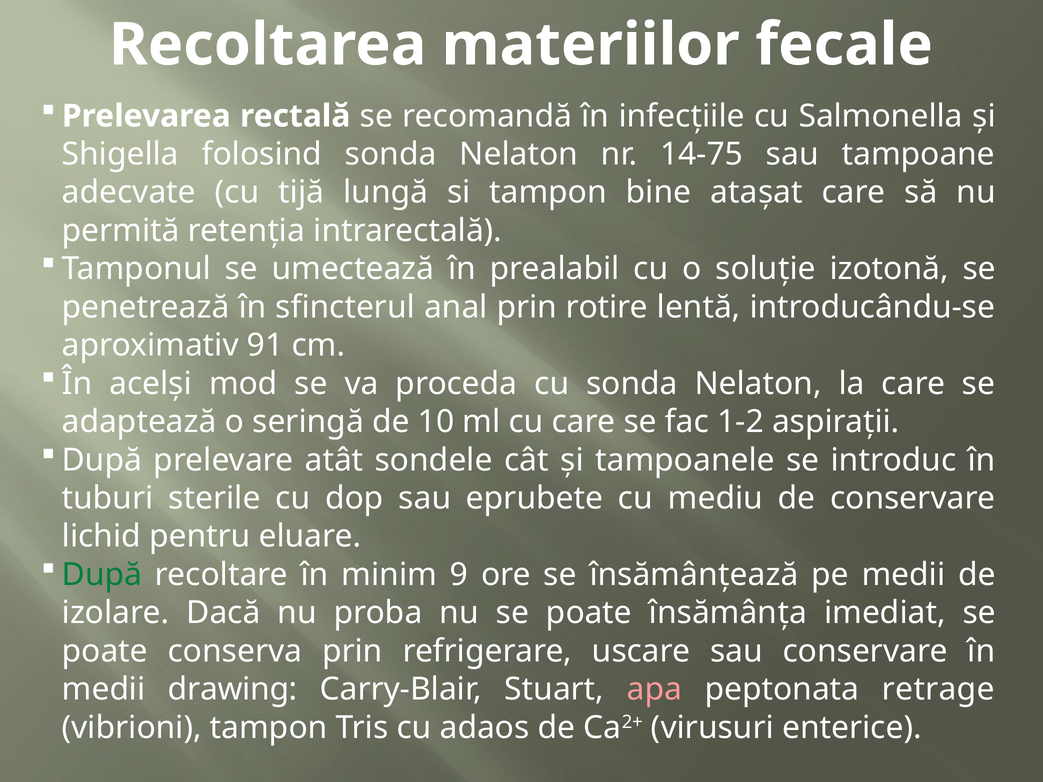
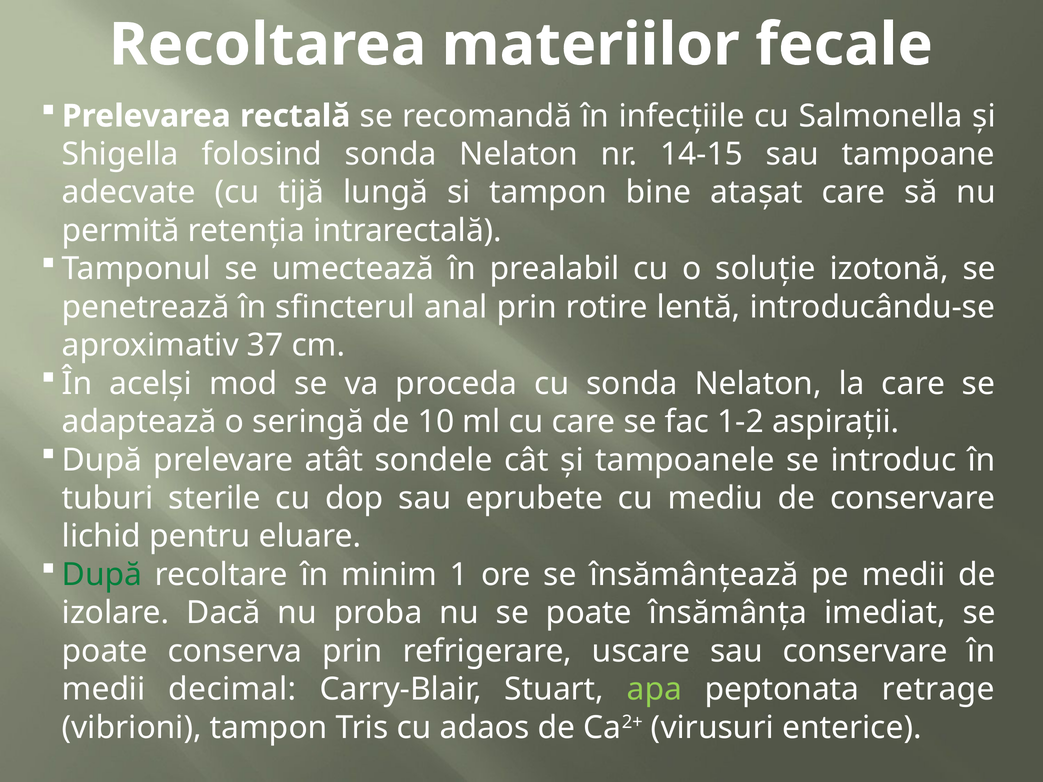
14-75: 14-75 -> 14-15 (702, 154)
91: 91 -> 37 (265, 345)
9: 9 -> 1 (459, 575)
drawing: drawing -> decimal (232, 690)
apa colour: pink -> light green (654, 690)
